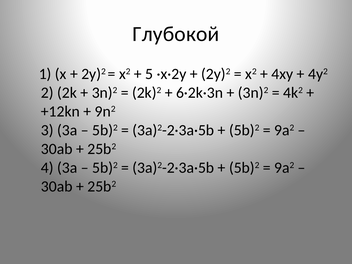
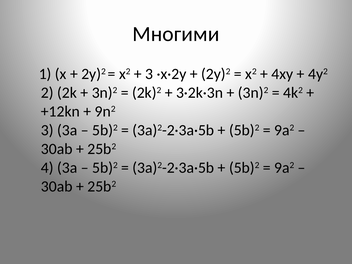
Глубокой: Глубокой -> Многими (176, 34)
5: 5 -> 3 (149, 74)
6·2k·3n: 6·2k·3n -> 3·2k·3n (200, 93)
